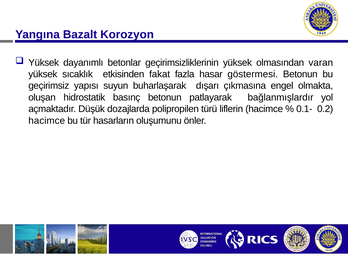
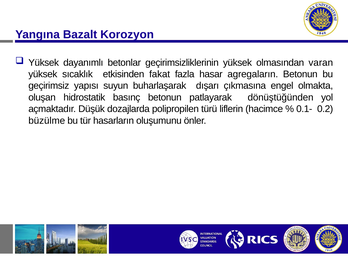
göstermesi: göstermesi -> agregaların (253, 74)
bağlanmışlardır: bağlanmışlardır -> dönüştüğünden (281, 97)
hacimce: hacimce -> büzülme (47, 121)
